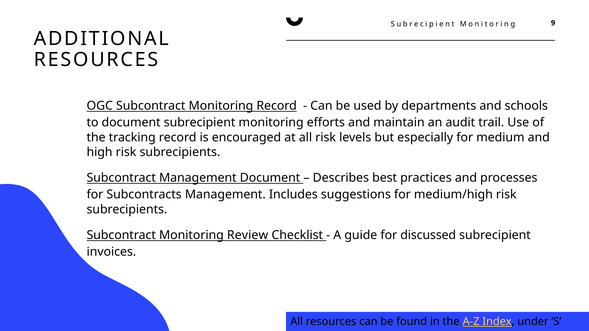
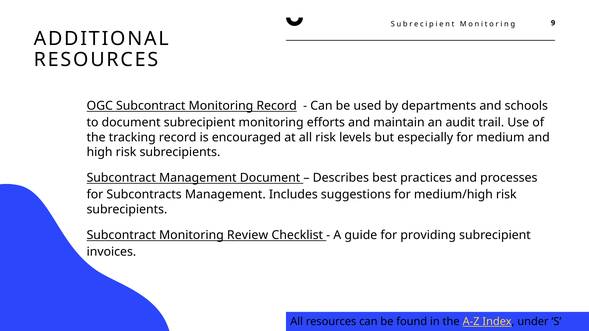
discussed: discussed -> providing (428, 235)
